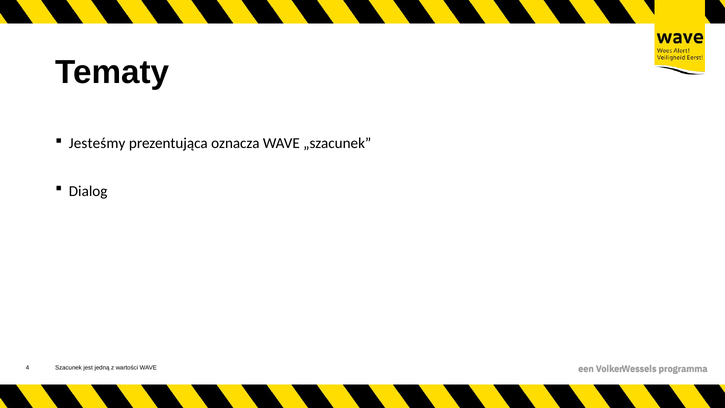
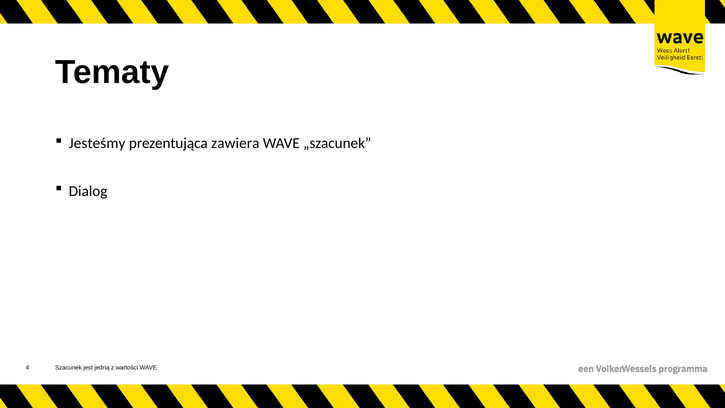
oznacza: oznacza -> zawiera (235, 143)
